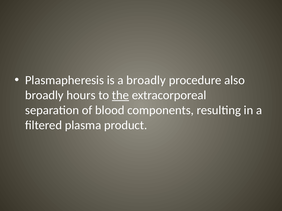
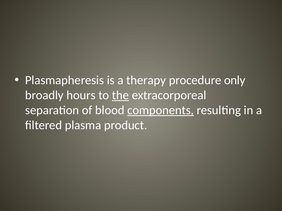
a broadly: broadly -> therapy (146, 80)
also: also -> only (235, 80)
components underline: none -> present (161, 110)
